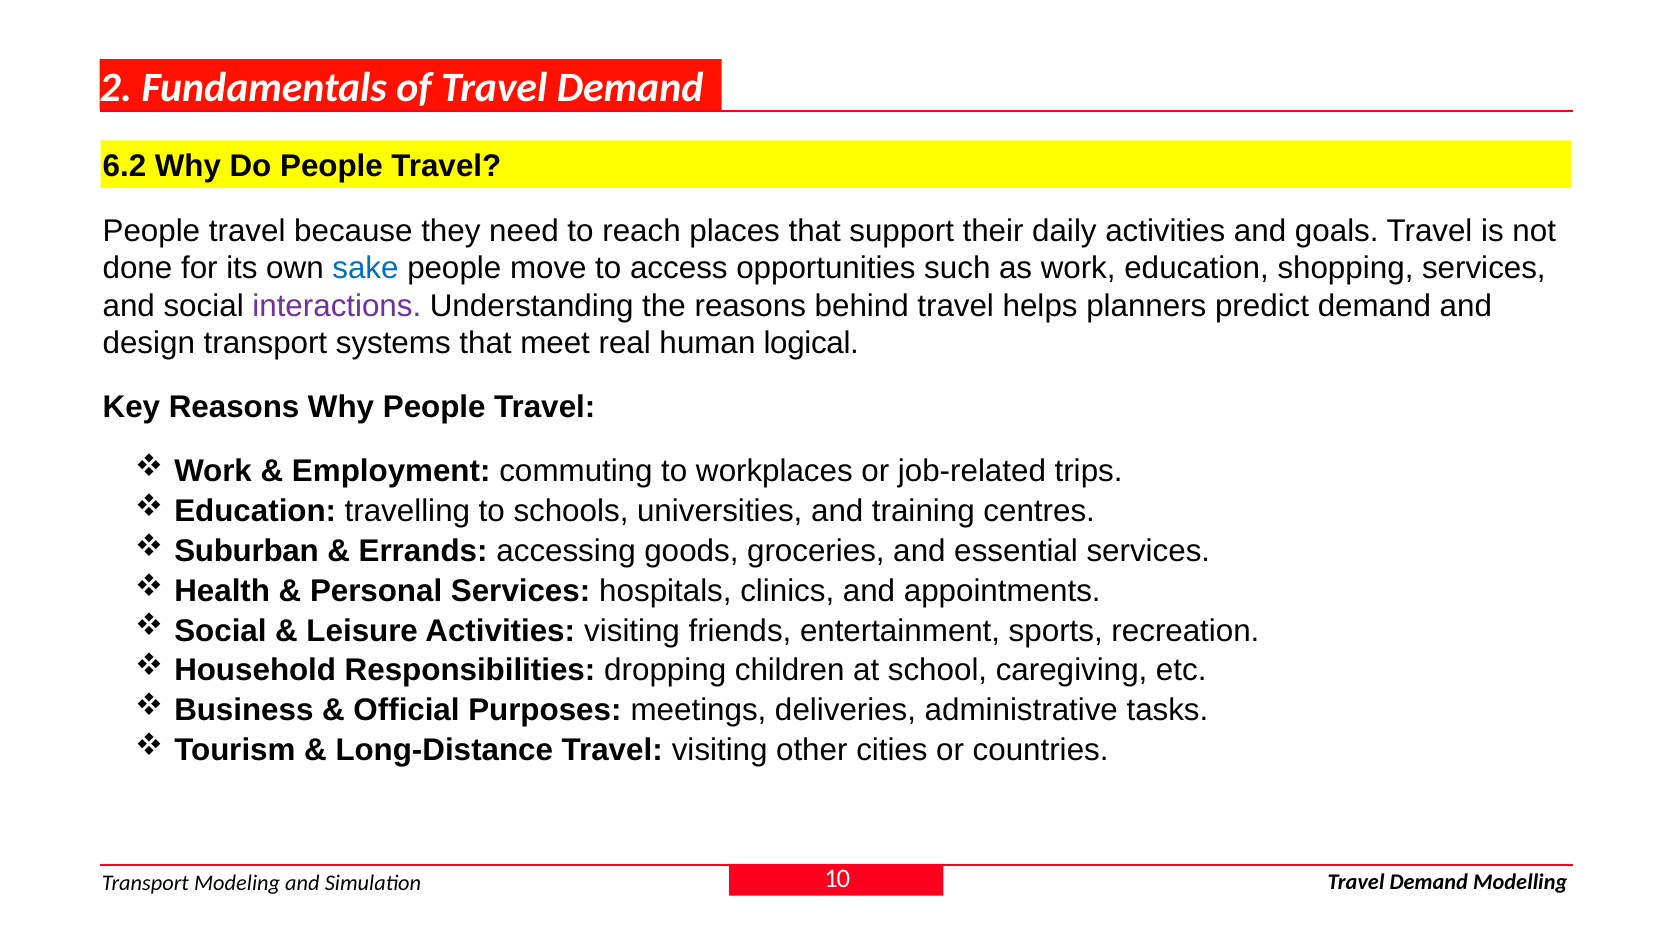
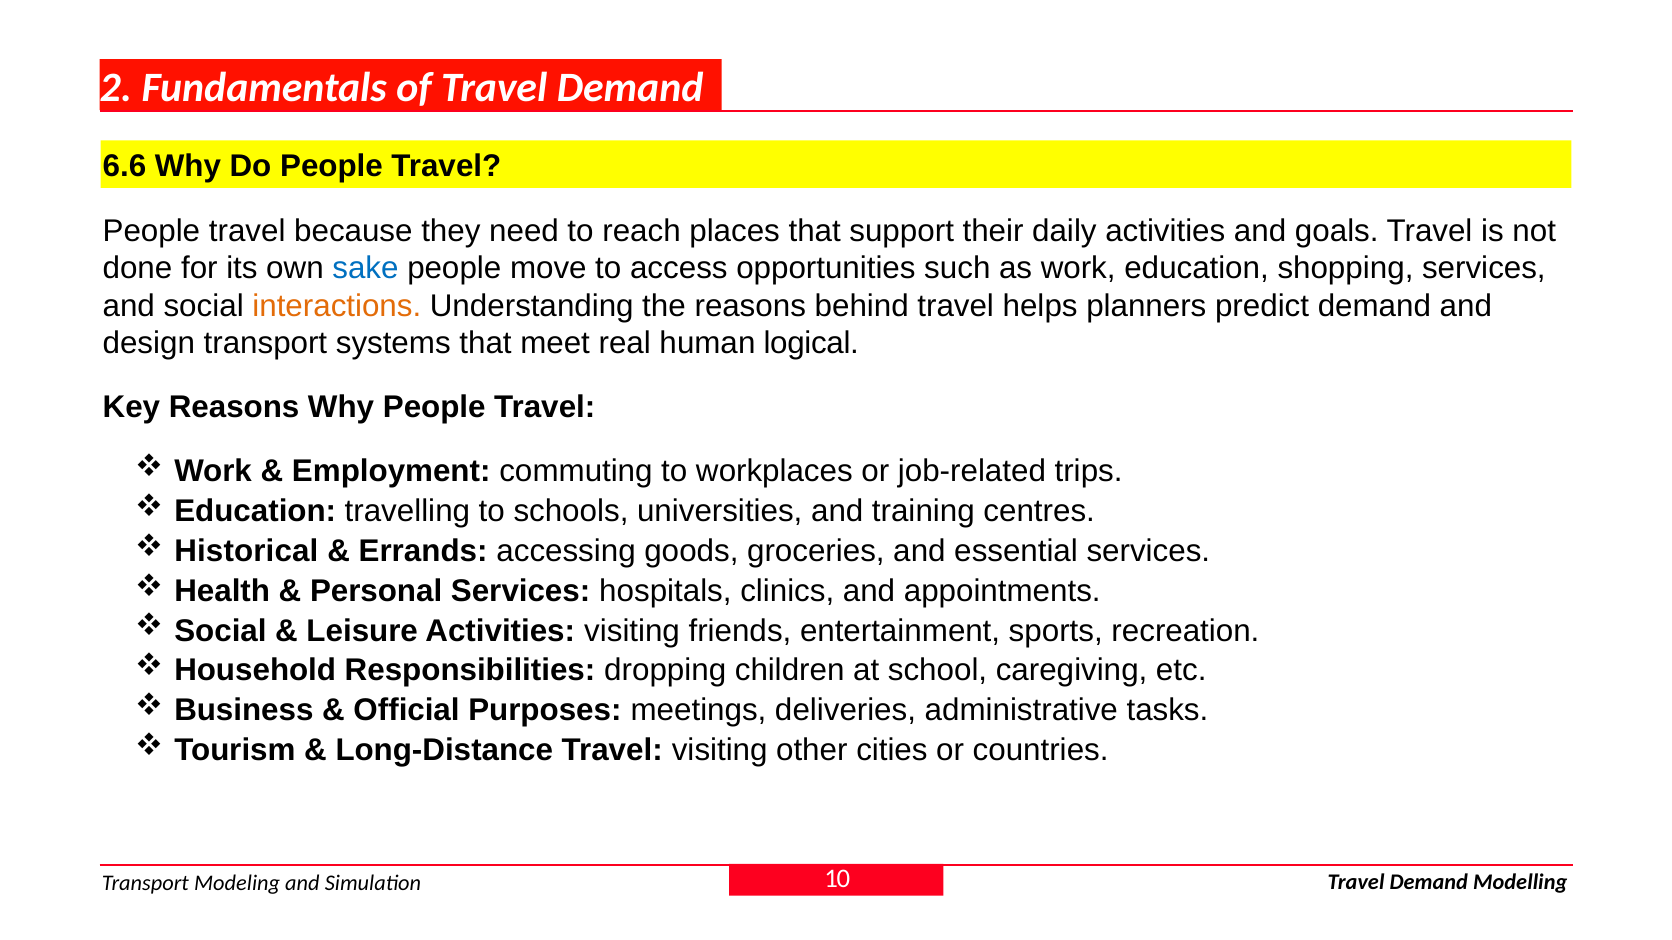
6.2: 6.2 -> 6.6 (125, 166)
interactions colour: purple -> orange (337, 306)
Suburban: Suburban -> Historical (246, 551)
